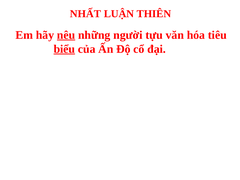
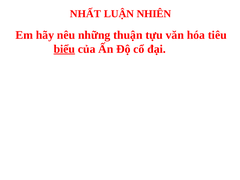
THIÊN: THIÊN -> NHIÊN (154, 14)
nêu underline: present -> none (66, 35)
người: người -> thuận (128, 35)
